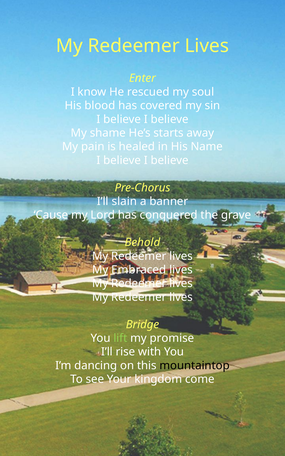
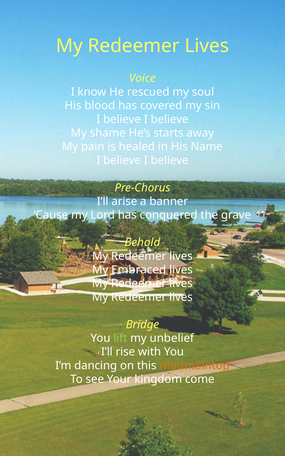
Enter: Enter -> Voice (142, 78)
slain: slain -> arise (124, 201)
promise: promise -> unbelief (172, 338)
mountaintop colour: black -> orange (195, 366)
